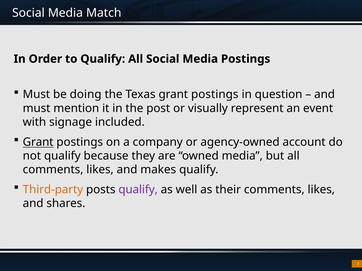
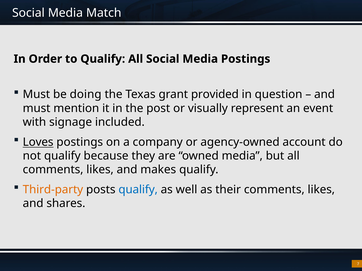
Texas grant postings: postings -> provided (215, 95)
Grant: Grant -> Loves (38, 142)
qualify colour: purple -> blue (138, 190)
